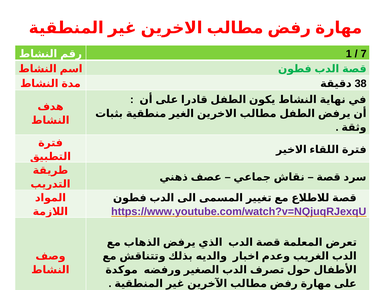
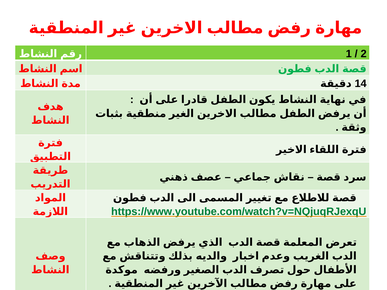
7: 7 -> 2 (364, 54)
38: 38 -> 14 (361, 84)
https://www.youtube.com/watch?v=NQjuqRJexqU colour: purple -> green (239, 212)
